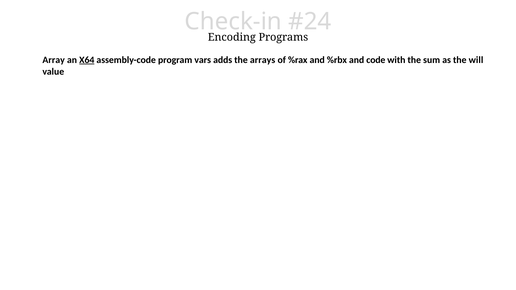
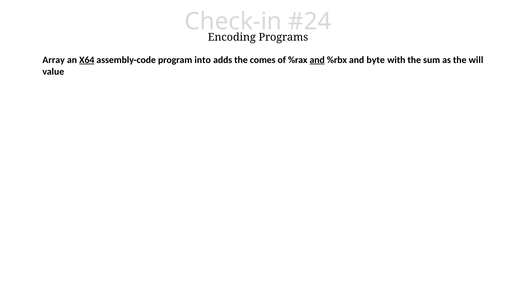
vars: vars -> into (203, 60)
arrays: arrays -> comes (263, 60)
and underline: none -> present (317, 60)
code: code -> byte (376, 60)
